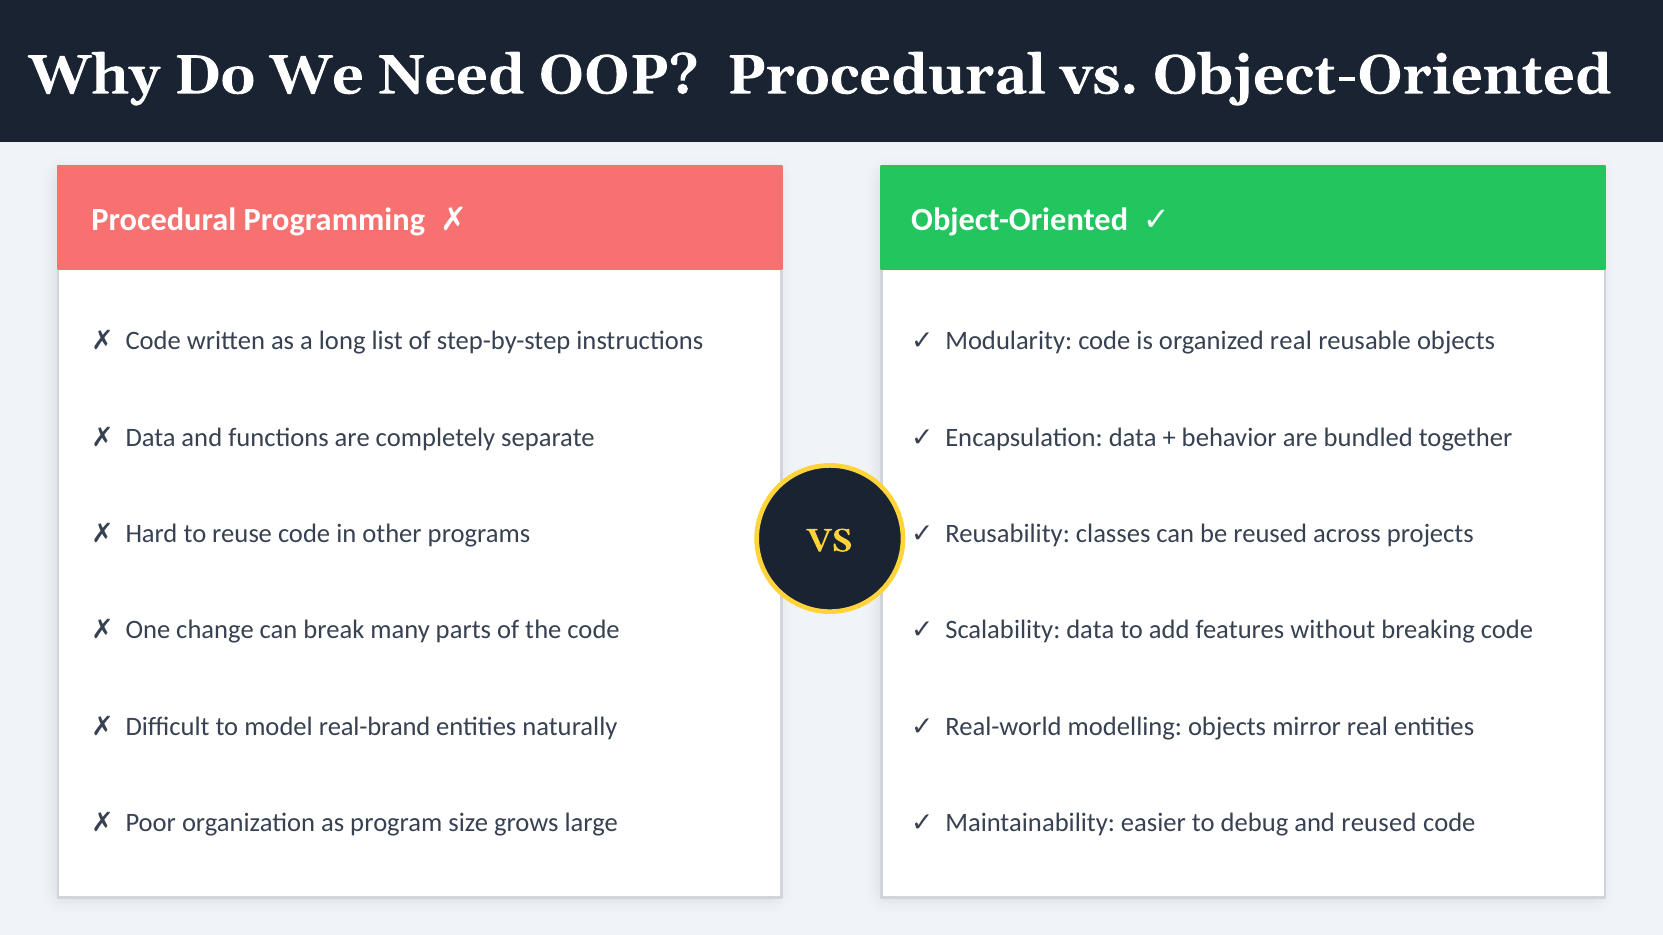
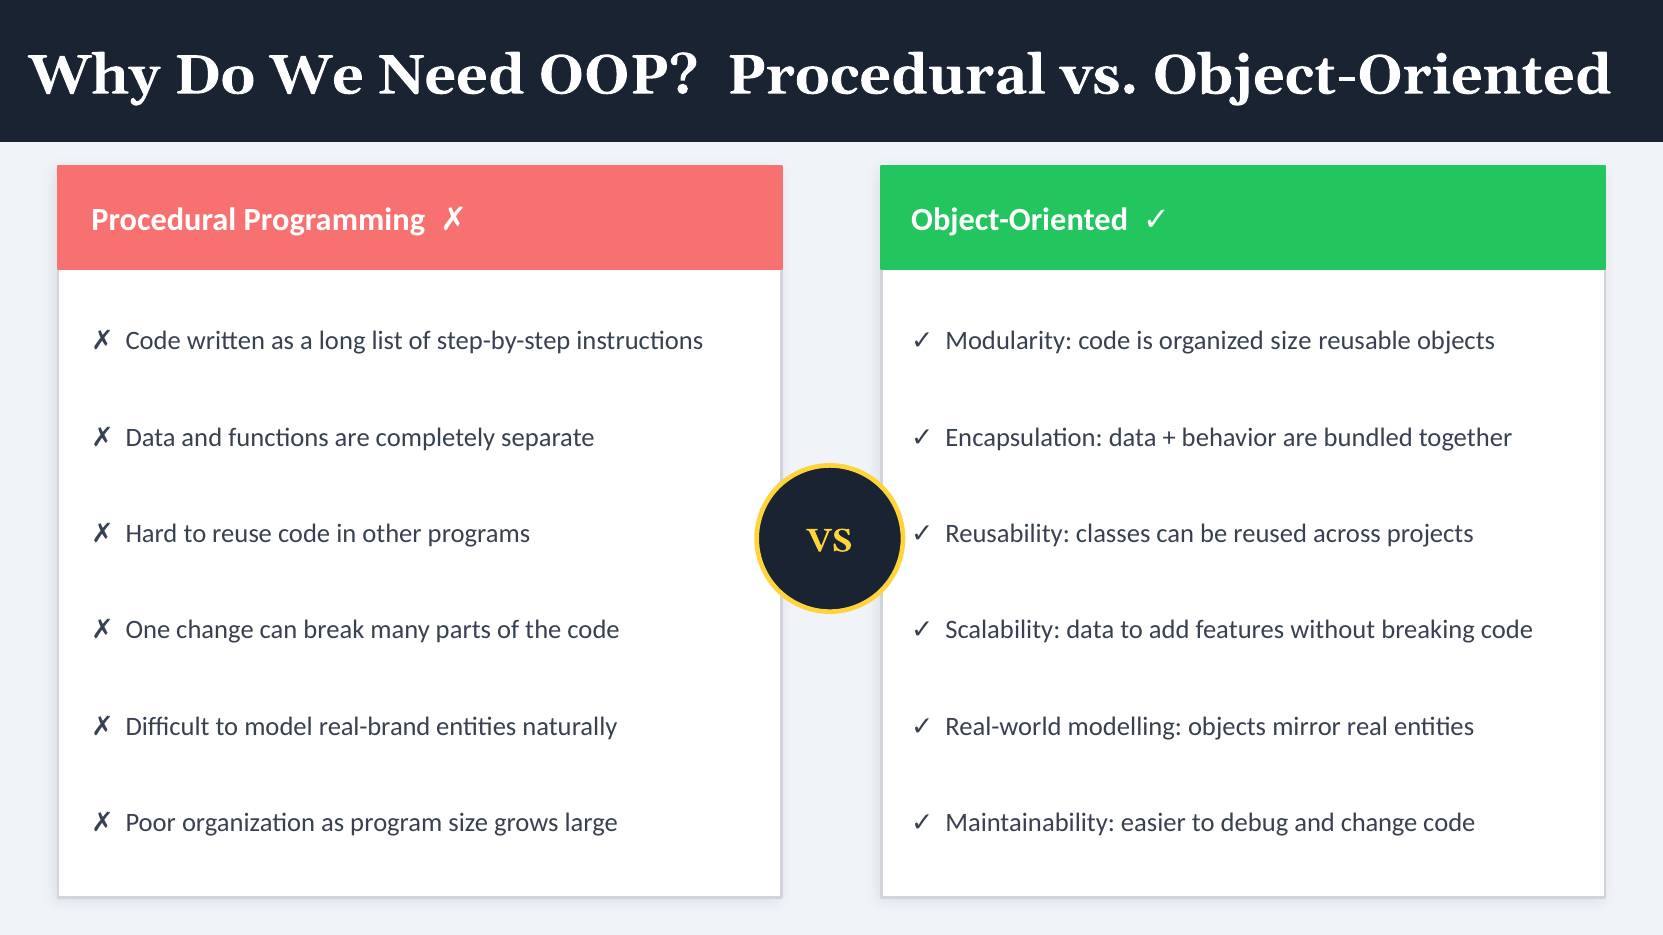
organized real: real -> size (1291, 341)
and reused: reused -> change (1379, 823)
